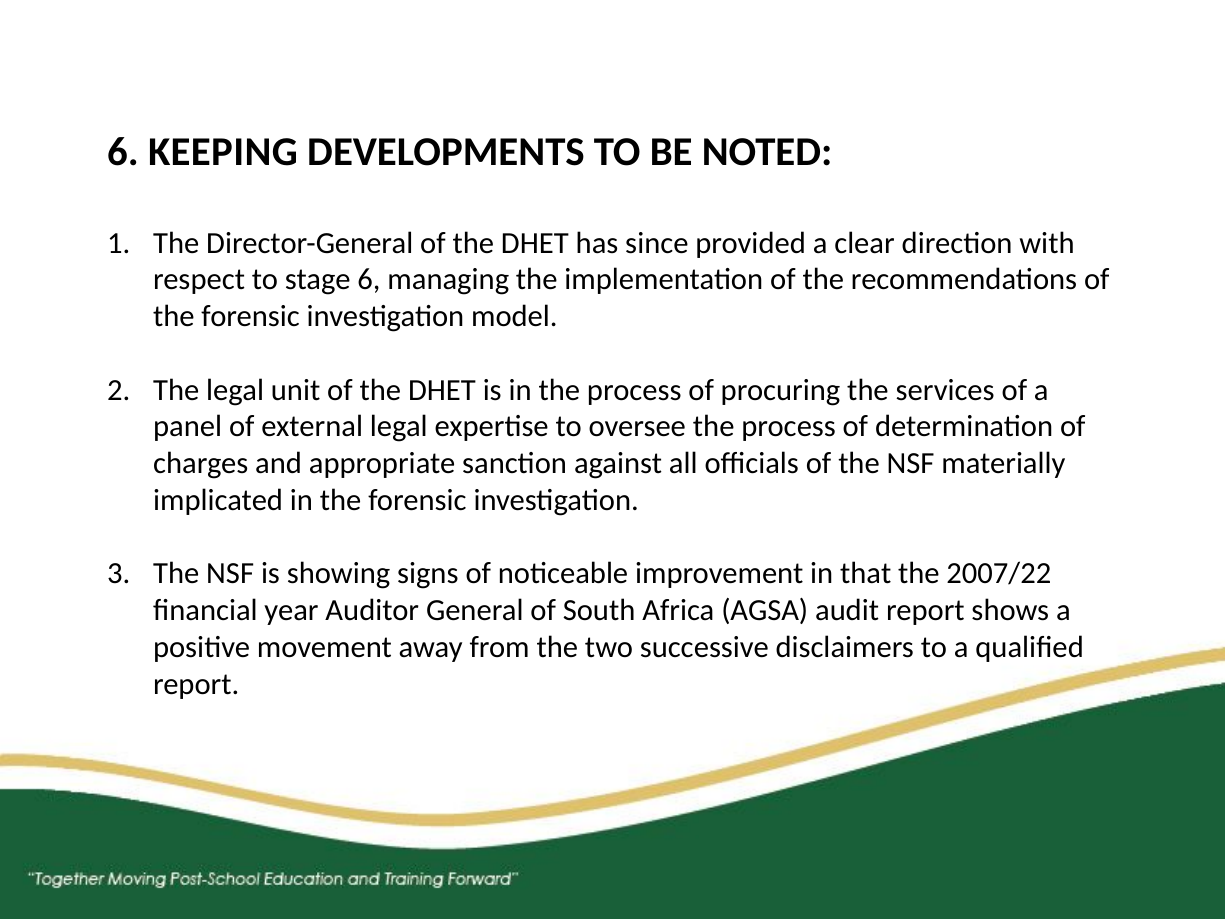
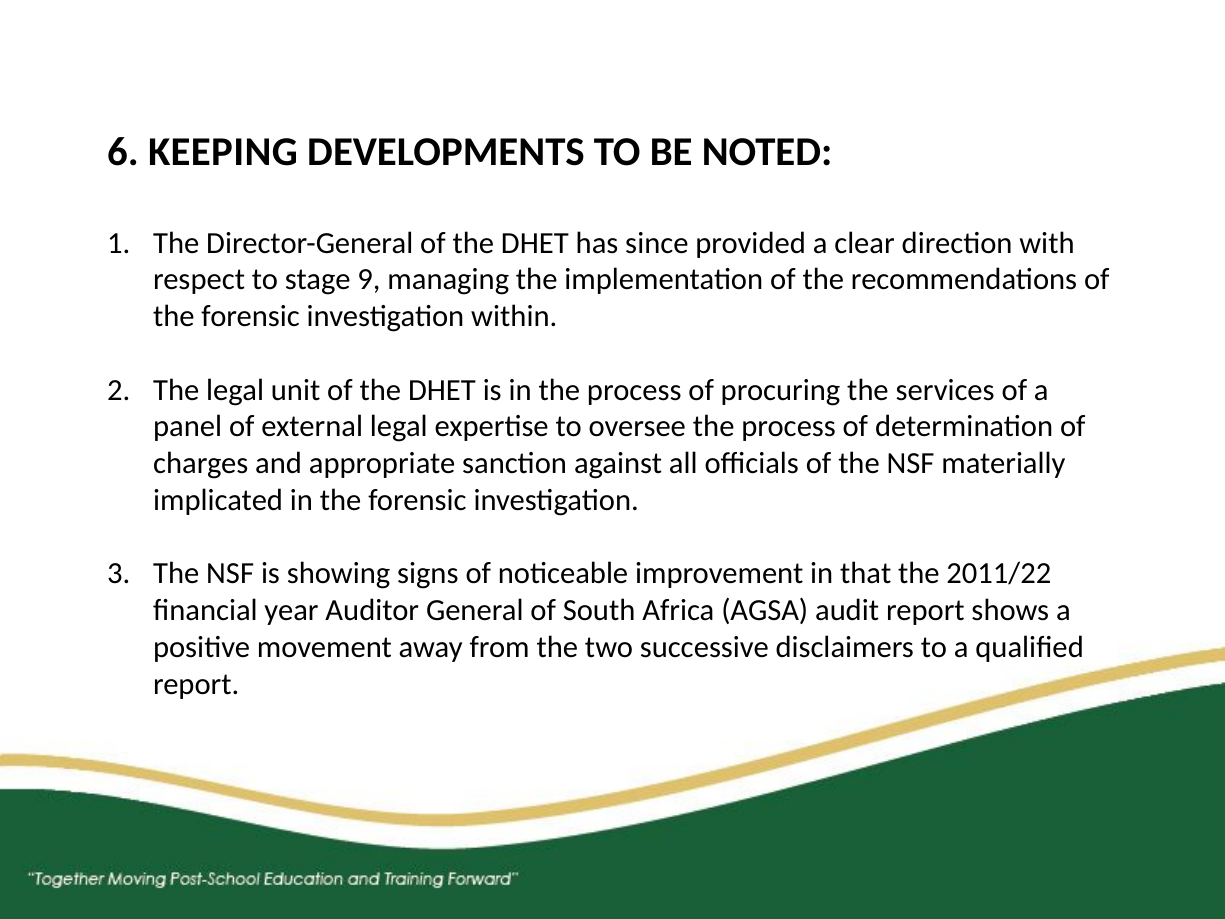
stage 6: 6 -> 9 (369, 280)
model: model -> within (514, 316)
2007/22: 2007/22 -> 2011/22 (999, 574)
